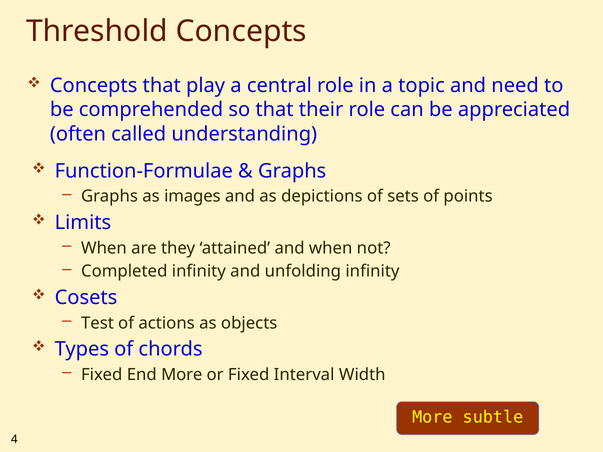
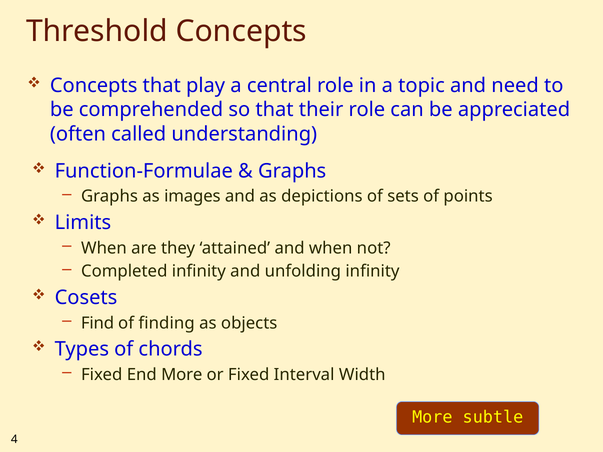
Test: Test -> Find (98, 323)
actions: actions -> finding (167, 323)
